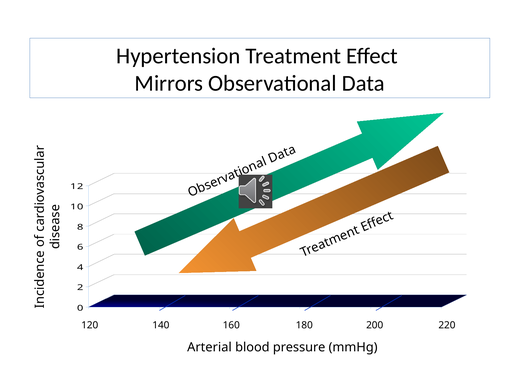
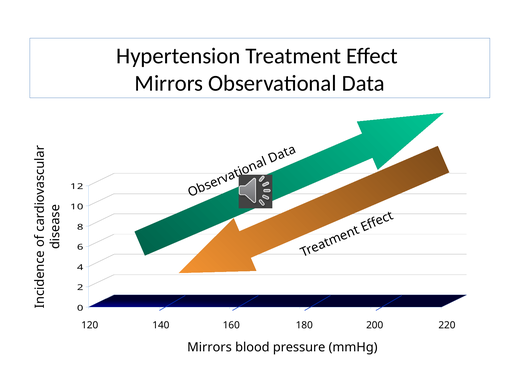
Arterial: Arterial -> Mirrors (210, 348)
